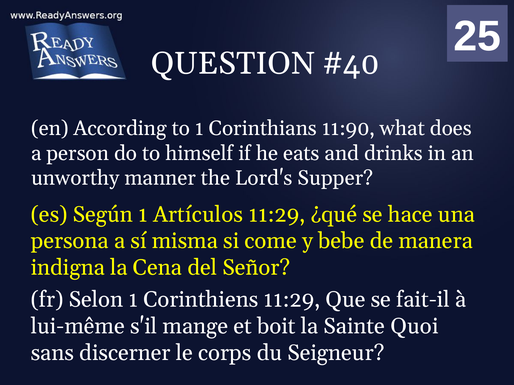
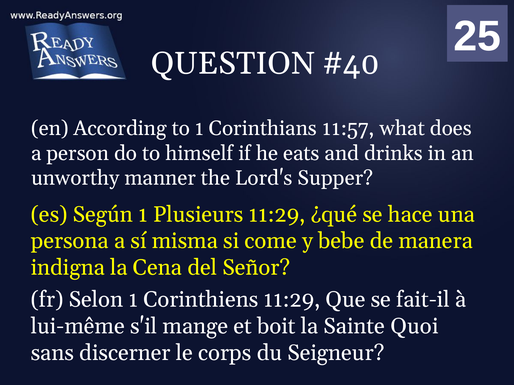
11:90: 11:90 -> 11:57 (348, 129)
Artículos: Artículos -> Plusieurs (198, 215)
